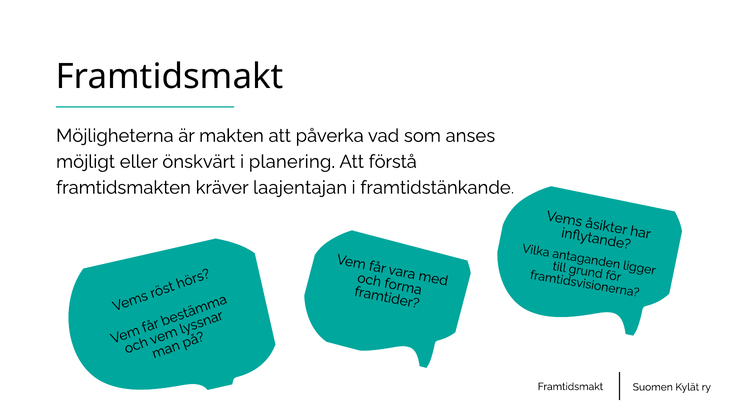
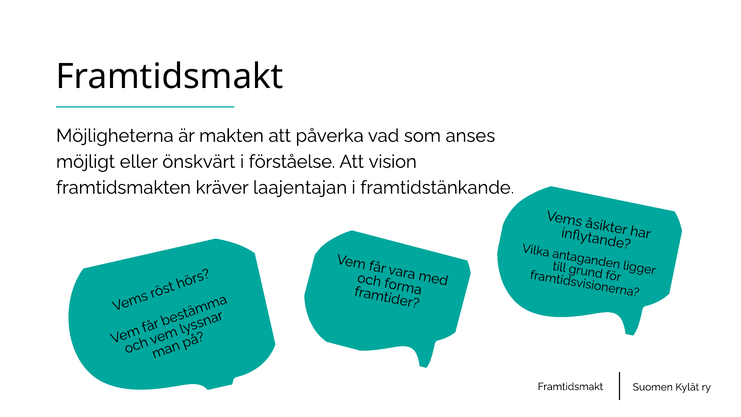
planering: planering -> förståelse (292, 162)
förstå: förstå -> vision (393, 162)
